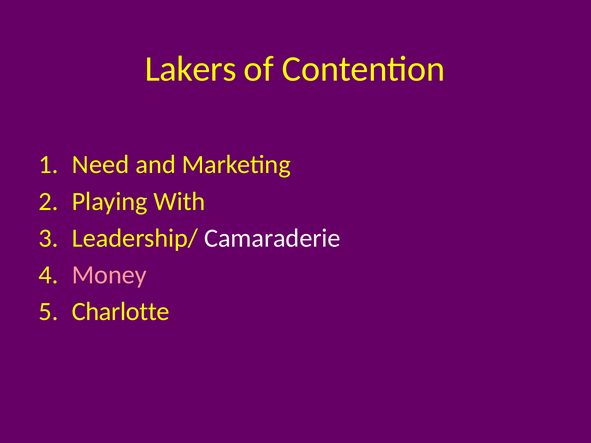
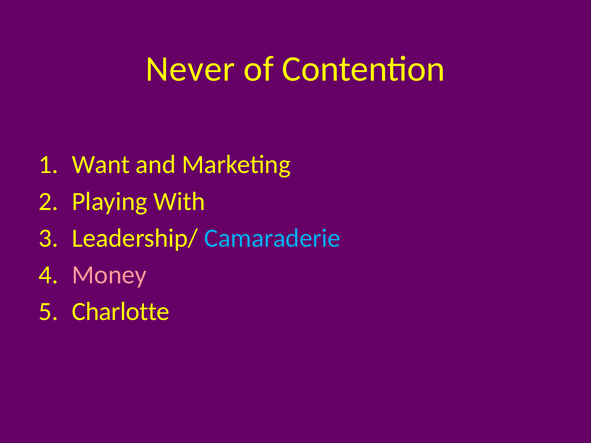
Lakers: Lakers -> Never (190, 69)
Need: Need -> Want (101, 165)
Camaraderie colour: white -> light blue (272, 238)
